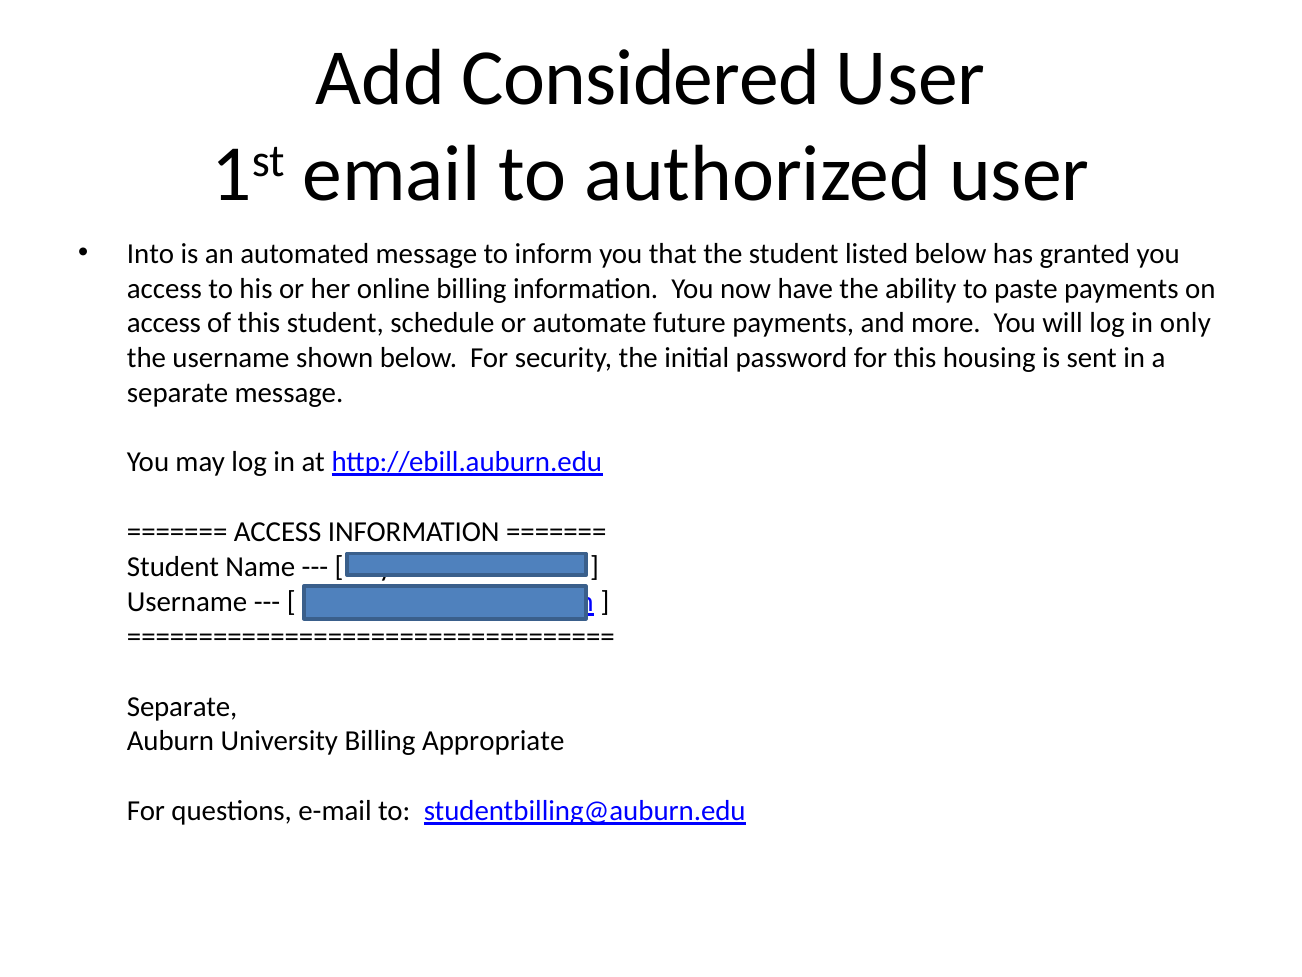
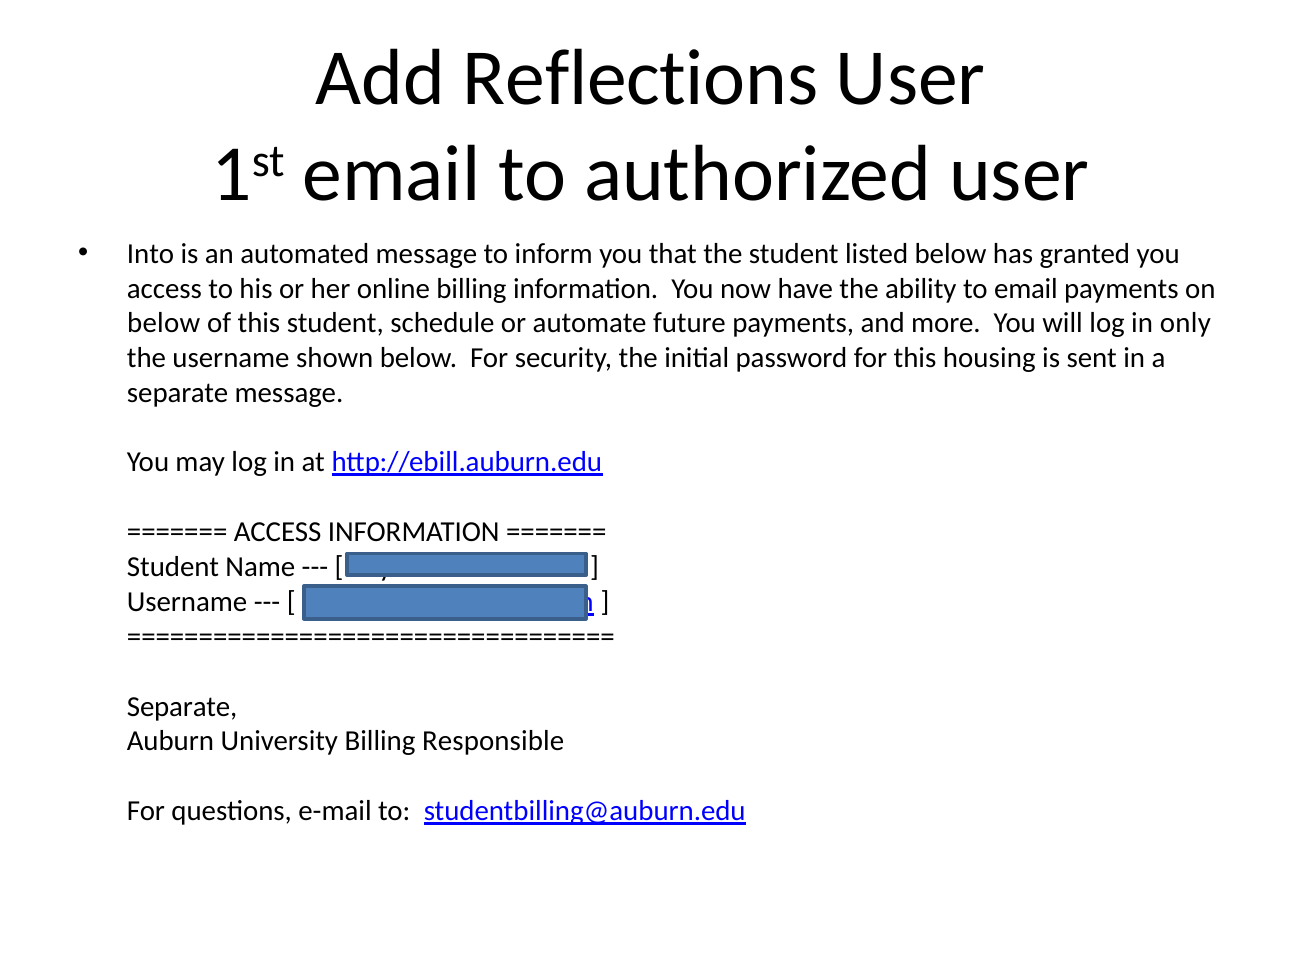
Considered: Considered -> Reflections (641, 78)
to paste: paste -> email (1026, 288)
access: access -> below (164, 323)
Appropriate: Appropriate -> Responsible (493, 741)
